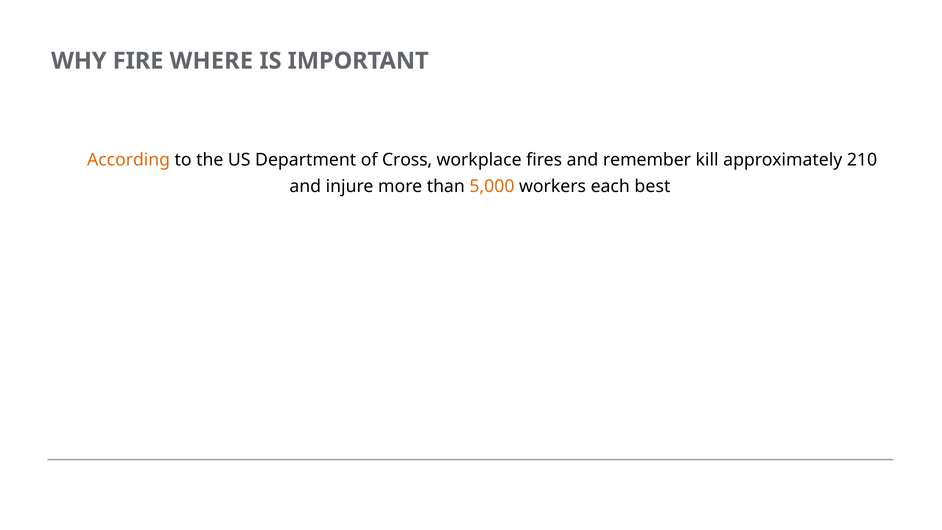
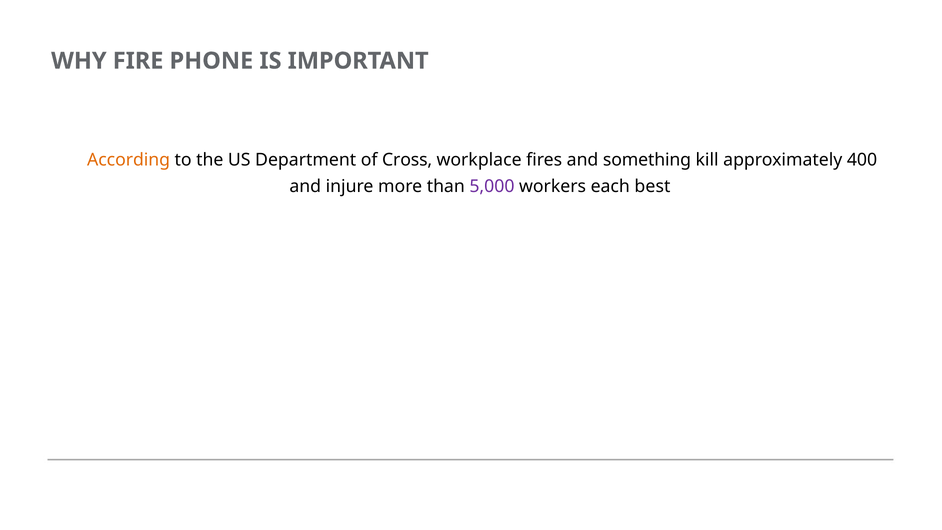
WHERE: WHERE -> PHONE (211, 61)
remember: remember -> something (647, 160)
210: 210 -> 400 (862, 160)
5,000 colour: orange -> purple (492, 186)
